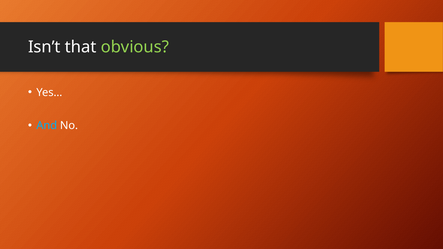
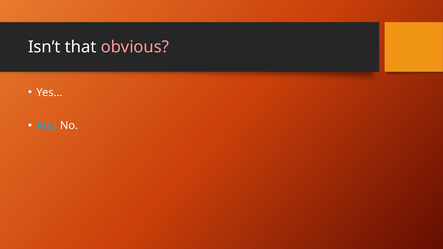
obvious colour: light green -> pink (135, 47)
